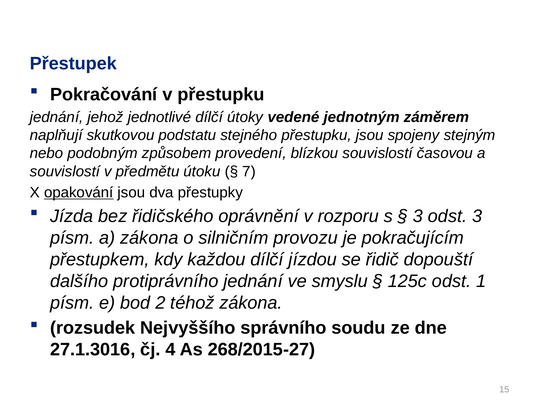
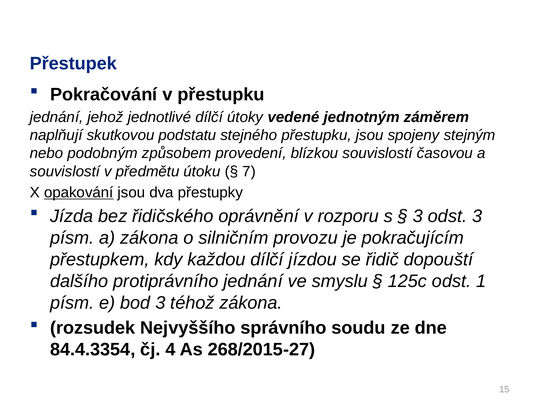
bod 2: 2 -> 3 (160, 303)
27.1.3016: 27.1.3016 -> 84.4.3354 (93, 349)
